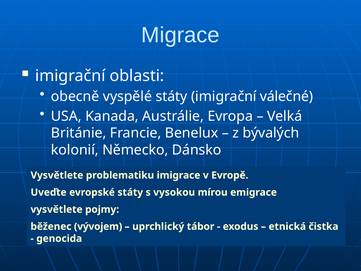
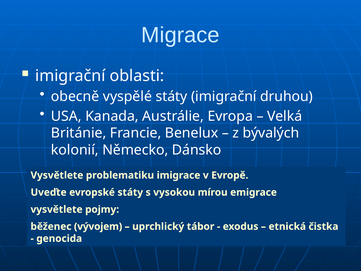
válečné: válečné -> druhou (287, 96)
